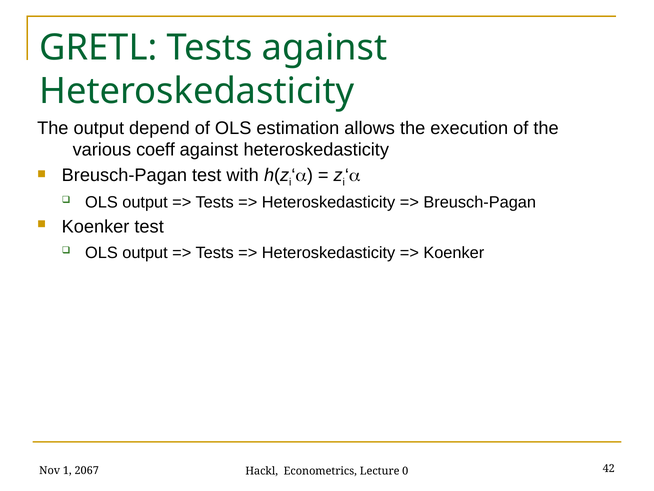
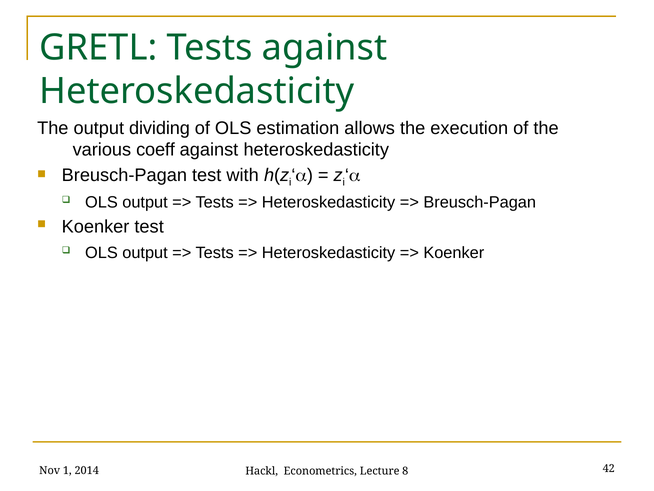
depend: depend -> dividing (159, 128)
2067: 2067 -> 2014 (87, 470)
0: 0 -> 8 (405, 471)
